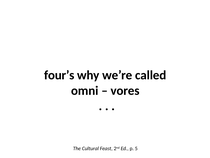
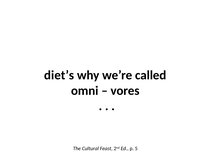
four’s: four’s -> diet’s (59, 75)
